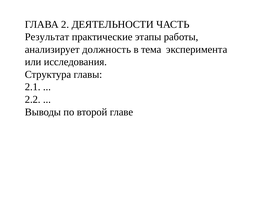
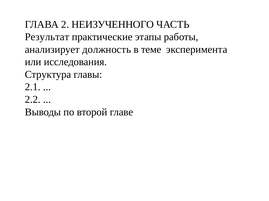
ДЕЯТЕЛЬНОСТИ: ДЕЯТЕЛЬНОСТИ -> НЕИЗУЧЕННОГО (113, 24)
тема: тема -> теме (151, 50)
